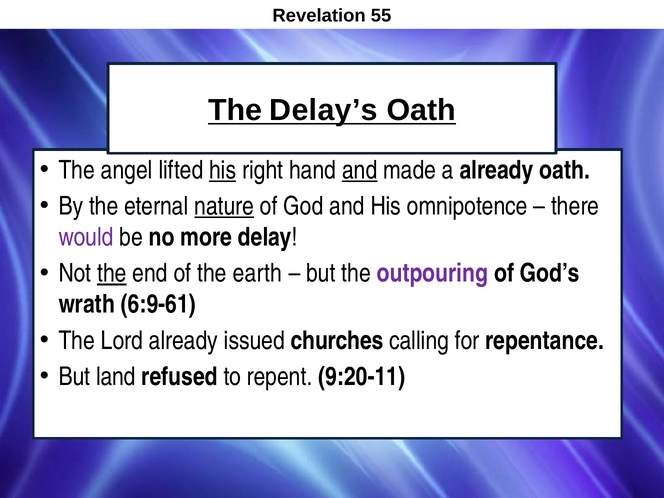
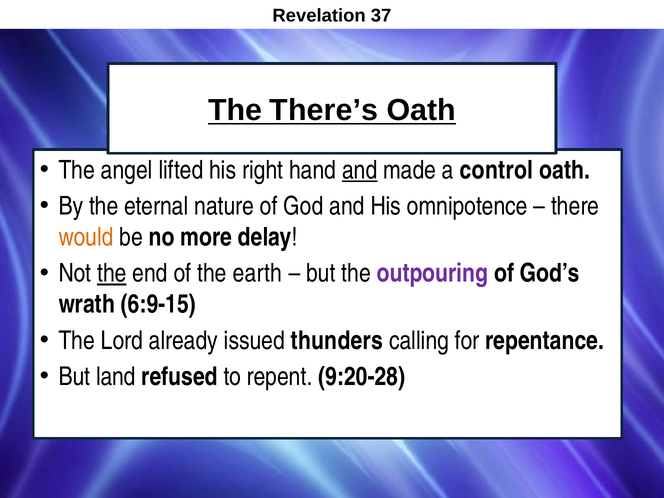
55: 55 -> 37 (381, 16)
Delay’s: Delay’s -> There’s (324, 110)
his underline: present -> none (223, 170)
a already: already -> control (496, 170)
nature underline: present -> none (224, 206)
would colour: purple -> orange (86, 237)
6:9-61: 6:9-61 -> 6:9-15 (158, 304)
churches: churches -> thunders (337, 341)
9:20-11: 9:20-11 -> 9:20-28 (362, 377)
